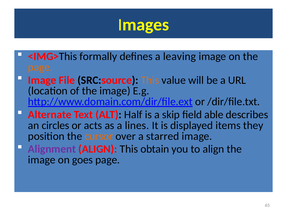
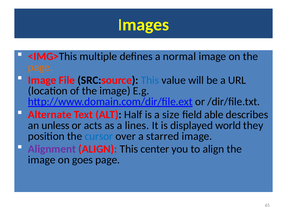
formally: formally -> multiple (98, 57)
leaving: leaving -> normal (179, 57)
This colour: orange -> blue (150, 80)
skip: skip -> size (171, 115)
circles: circles -> unless (55, 126)
items: items -> world (228, 126)
cursor colour: orange -> blue (99, 136)
obtain: obtain -> center (155, 149)
